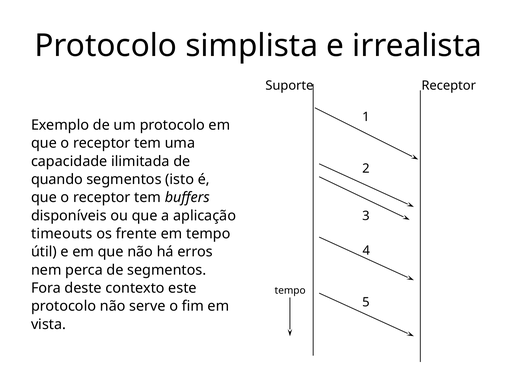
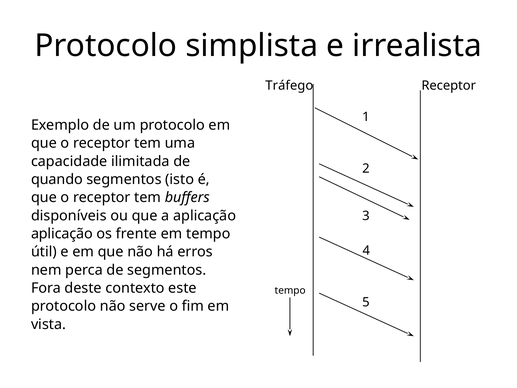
Suporte: Suporte -> Tráfego (289, 86)
timeouts: timeouts -> aplicação (62, 234)
